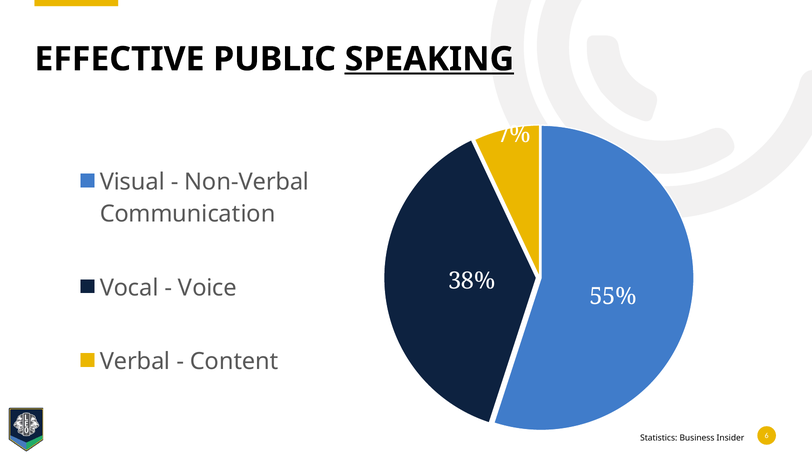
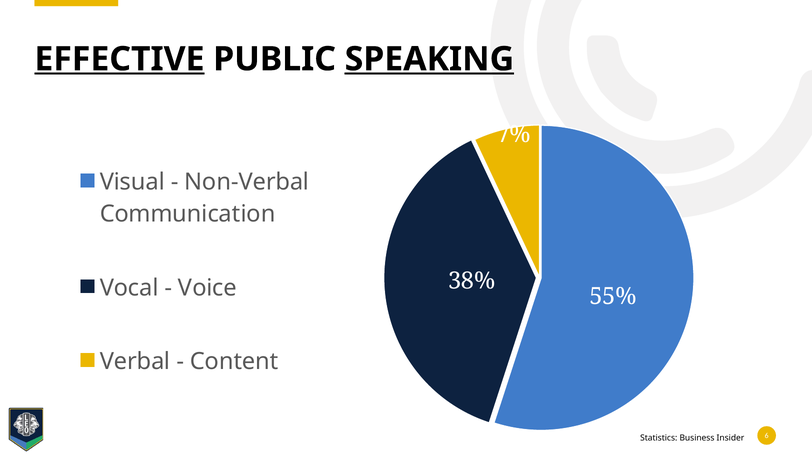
EFFECTIVE underline: none -> present (119, 59)
